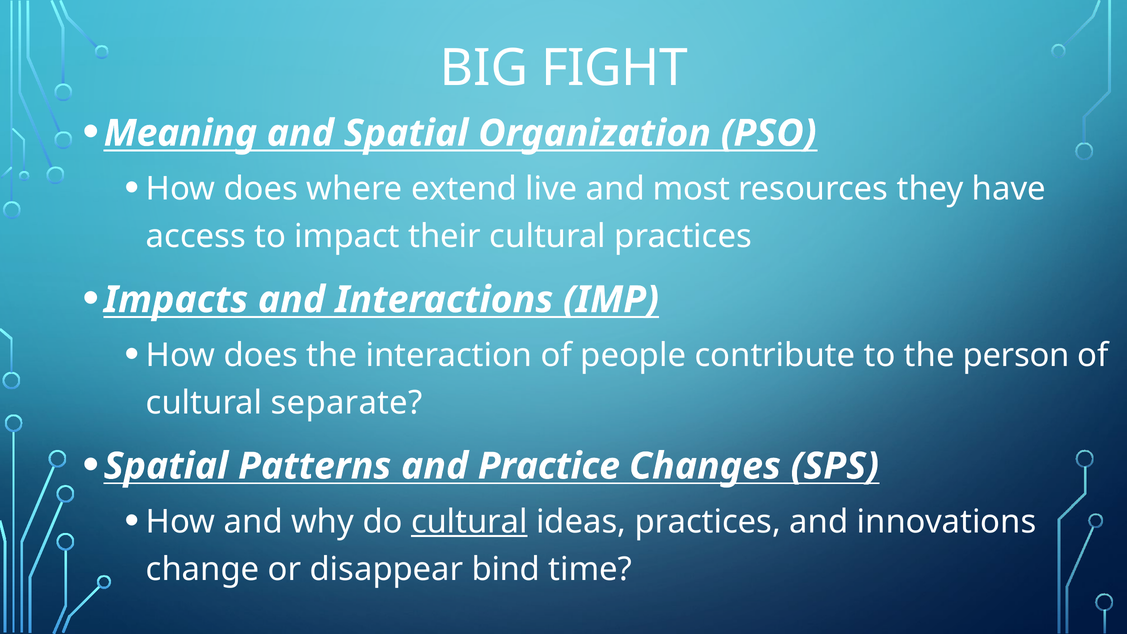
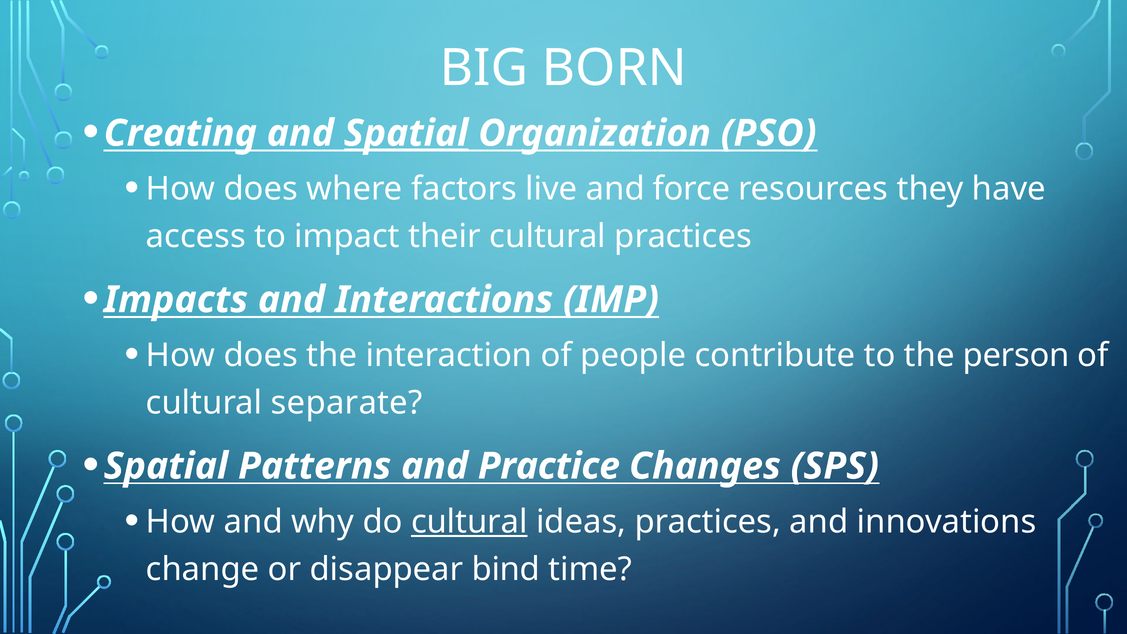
FIGHT: FIGHT -> BORN (614, 68)
Meaning: Meaning -> Creating (180, 133)
Spatial underline: none -> present (406, 133)
extend: extend -> factors (464, 189)
most: most -> force (691, 189)
